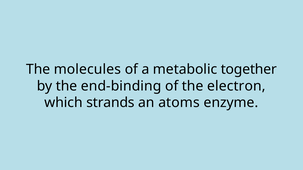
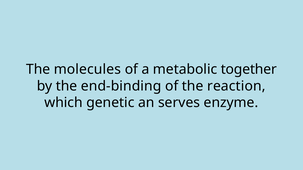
electron: electron -> reaction (236, 86)
strands: strands -> genetic (110, 103)
atoms: atoms -> serves (179, 103)
